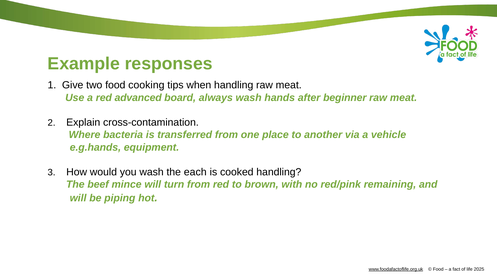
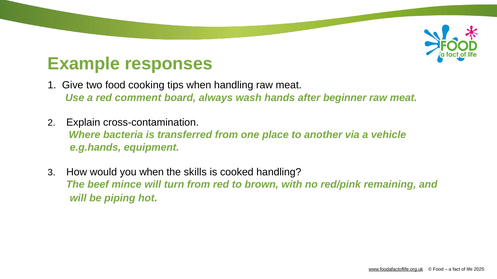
advanced: advanced -> comment (138, 98)
you wash: wash -> when (152, 172)
each: each -> skills (195, 172)
